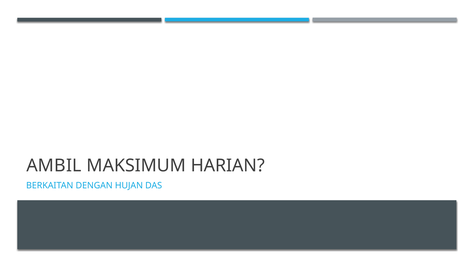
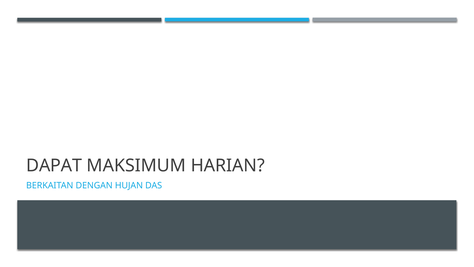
AMBIL: AMBIL -> DAPAT (54, 165)
